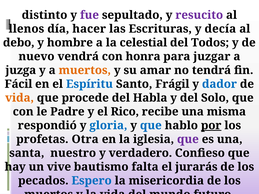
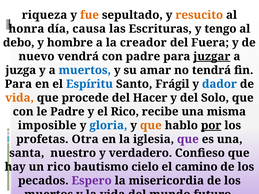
distinto: distinto -> riqueza (45, 15)
fue colour: purple -> orange (89, 15)
resucito colour: purple -> orange (199, 15)
llenos: llenos -> honra (26, 29)
hacer: hacer -> causa (89, 29)
decía: decía -> tengo (220, 29)
celestial: celestial -> creador (143, 43)
Todos: Todos -> Fuera (210, 43)
con honra: honra -> padre (143, 56)
juzgar underline: none -> present (212, 56)
muertos colour: orange -> blue (85, 70)
Fácil: Fácil -> Para (18, 84)
Habla: Habla -> Hacer (150, 98)
respondió: respondió -> imposible (47, 126)
que colour: blue -> orange (151, 126)
un vive: vive -> rico (59, 167)
falta: falta -> cielo (145, 167)
jurarás: jurarás -> camino (196, 167)
Espero colour: blue -> purple (92, 181)
